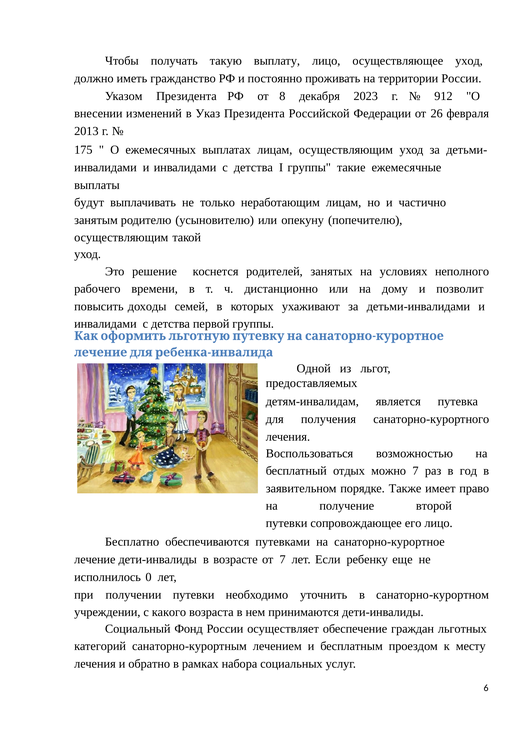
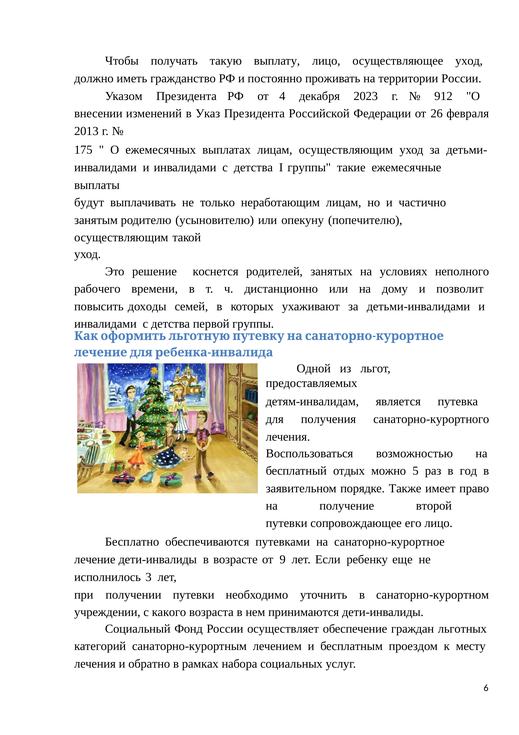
8: 8 -> 4 (282, 96)
можно 7: 7 -> 5 (416, 471)
от 7: 7 -> 9 (283, 559)
0: 0 -> 3 (149, 577)
